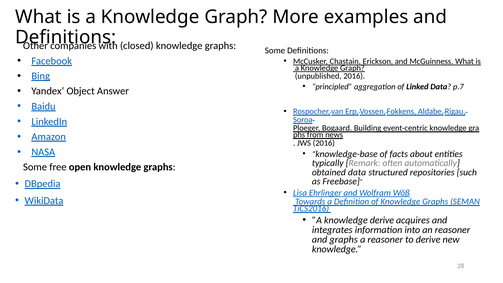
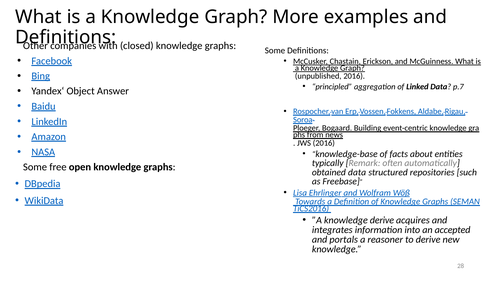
an reasoner: reasoner -> accepted (453, 230)
and graphs: graphs -> portals (344, 239)
